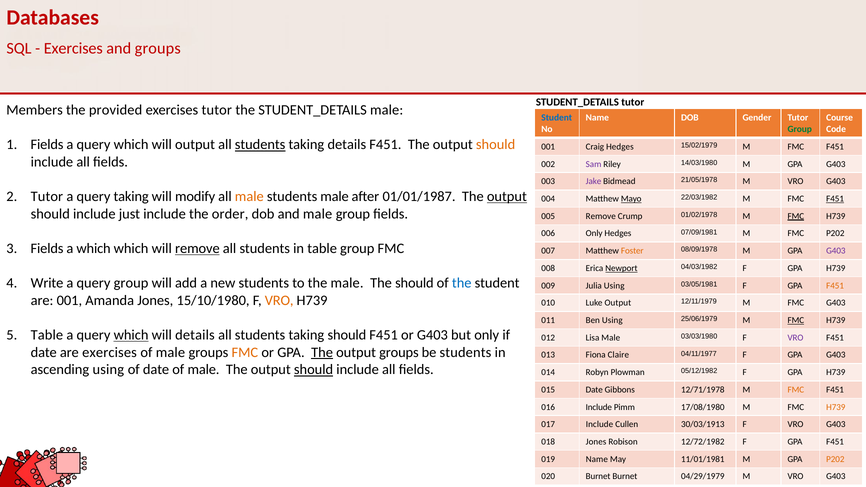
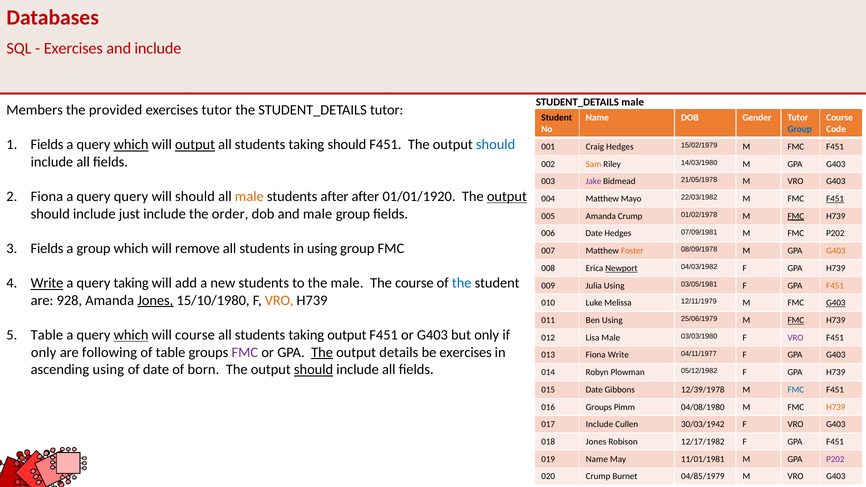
and groups: groups -> include (158, 49)
STUDENT_DETAILS tutor: tutor -> male (633, 102)
STUDENT_DETAILS male: male -> tutor (387, 110)
Student colour: blue -> black (557, 118)
Group colour: green -> blue (800, 129)
which underline: none -> present (131, 145)
output underline: none -> present (195, 145)
students underline: present -> none (260, 145)
taking details: details -> should (347, 145)
should colour: orange -> blue (496, 145)
Sam colour: purple -> orange (594, 164)
Tutor: Tutor -> Fiona (47, 197)
query taking: taking -> query (131, 197)
will modify: modify -> should (195, 197)
students male: male -> after (335, 197)
01/01/1987: 01/01/1987 -> 01/01/1920 (419, 197)
Mayo underline: present -> none (631, 199)
005 Remove: Remove -> Amanda (601, 216)
006 Only: Only -> Date (594, 234)
a which: which -> group (94, 249)
remove underline: present -> none (197, 249)
in table: table -> using (322, 249)
G403 colour: purple -> orange (836, 251)
Write underline: none -> present (47, 283)
query group: group -> taking (131, 283)
The should: should -> course (414, 283)
are 001: 001 -> 928 (69, 301)
Jones underline: none -> present (155, 301)
Luke Output: Output -> Melissa (618, 303)
G403 underline: none -> present (836, 303)
will details: details -> course (195, 335)
taking should: should -> output (347, 335)
date: date -> only (44, 352)
are exercises: exercises -> following (110, 352)
male: male -> table (171, 352)
FMC colour: orange -> purple (245, 352)
output groups: groups -> details (399, 352)
be students: students -> exercises (466, 352)
Fiona Claire: Claire -> Write (618, 355)
date of male: male -> born (203, 370)
12/71/1978: 12/71/1978 -> 12/39/1978 (703, 390)
FMC colour: orange -> blue (796, 390)
016 Include: Include -> Groups (599, 407)
17/08/1980: 17/08/1980 -> 04/08/1980 (703, 407)
30/03/1913: 30/03/1913 -> 30/03/1942 (703, 425)
12/72/1982: 12/72/1982 -> 12/17/1982 (703, 442)
P202 colour: orange -> purple (835, 459)
020 Burnet: Burnet -> Crump (598, 477)
04/29/1979: 04/29/1979 -> 04/85/1979 (703, 477)
